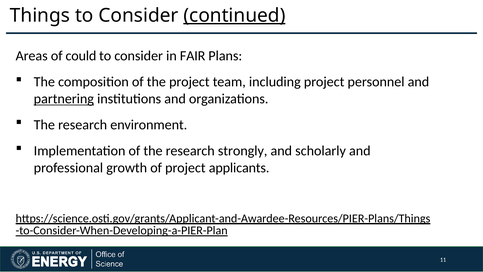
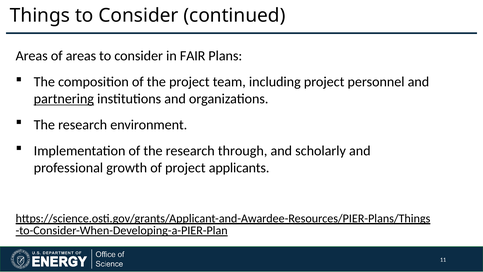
continued underline: present -> none (234, 15)
of could: could -> areas (81, 56)
strongly: strongly -> through (243, 151)
